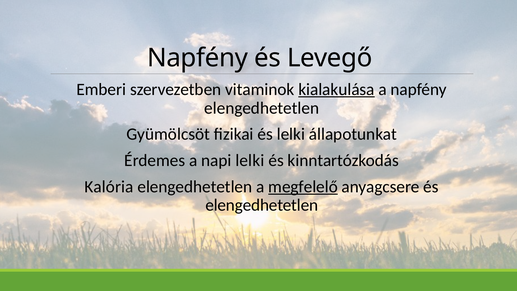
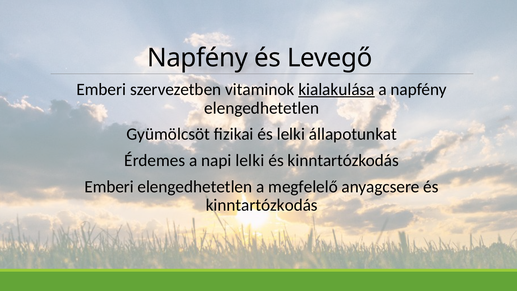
Kalória: Kalória -> Emberi (109, 187)
megfelelő underline: present -> none (303, 187)
elengedhetetlen: elengedhetetlen -> kinntartózkodás (262, 205)
